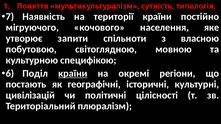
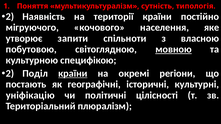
7: 7 -> 2 (10, 17)
мовною underline: none -> present (174, 49)
6: 6 -> 2 (10, 74)
цивілізацій: цивілізацій -> уніфікацію (30, 95)
